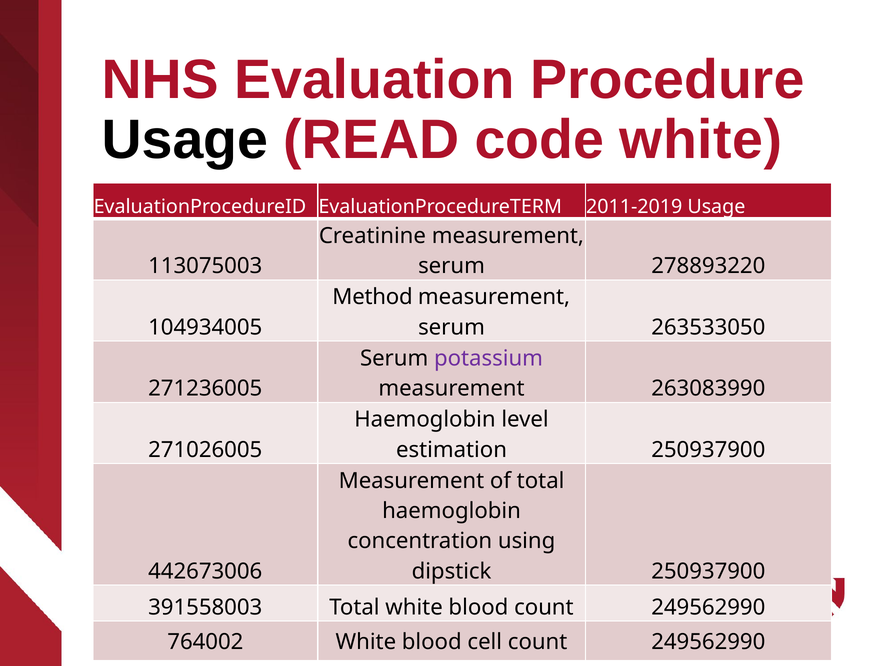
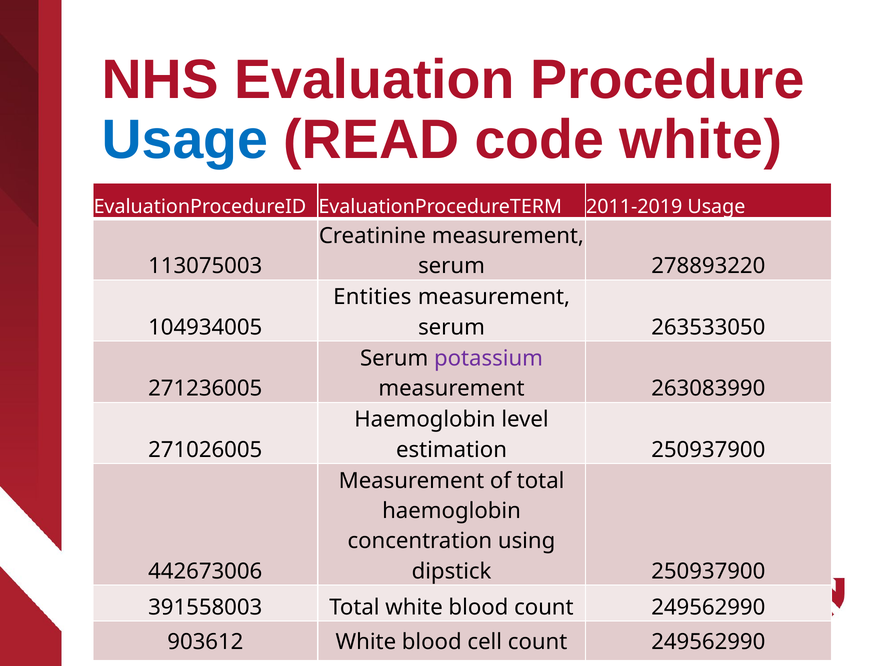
Usage colour: black -> blue (185, 140)
Method: Method -> Entities (372, 297)
764002: 764002 -> 903612 (205, 642)
